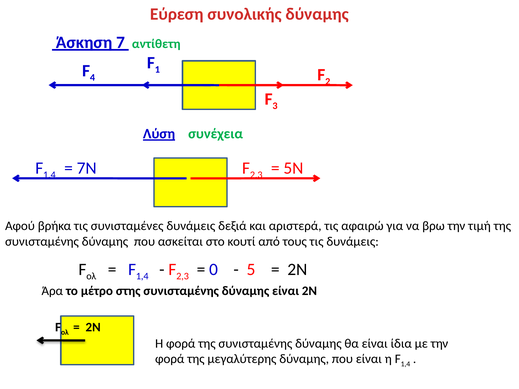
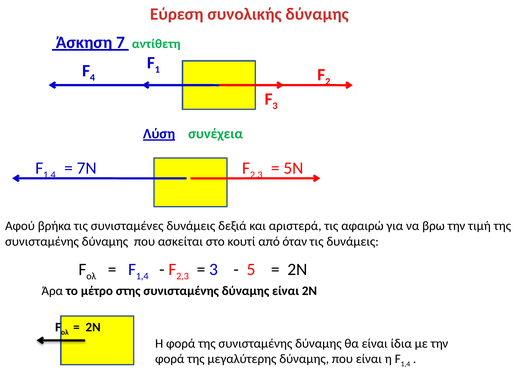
τους: τους -> όταν (295, 242)
0: 0 -> 3 (214, 270)
